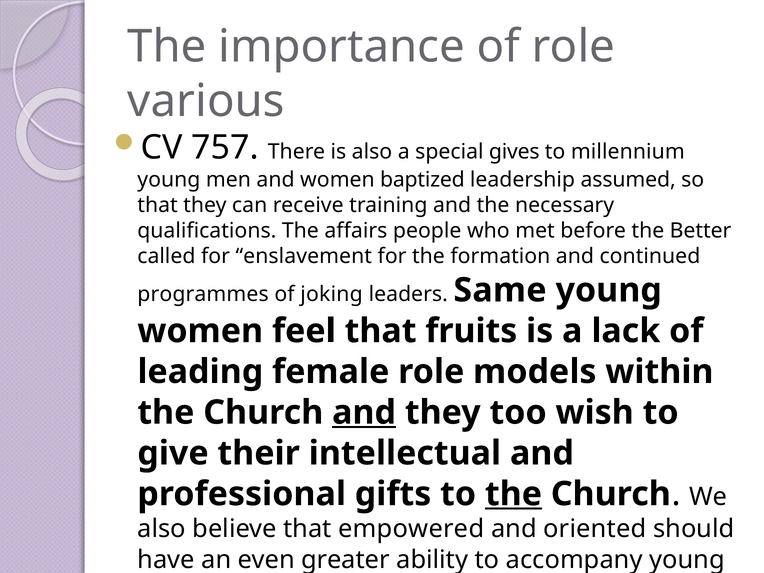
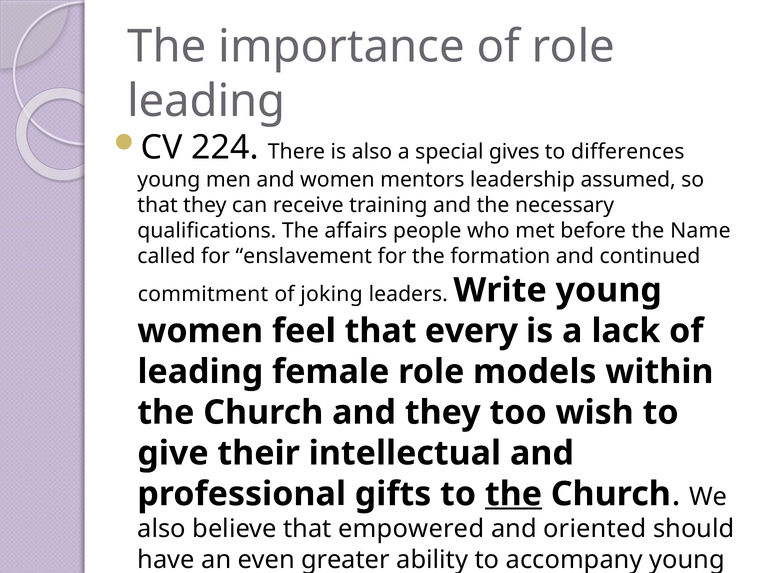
various: various -> leading (206, 101)
757: 757 -> 224 (225, 148)
millennium: millennium -> differences (628, 152)
baptized: baptized -> mentors (422, 180)
Better: Better -> Name (700, 231)
programmes: programmes -> commitment (203, 294)
Same: Same -> Write (500, 290)
fruits: fruits -> every (471, 331)
and underline: present -> none (364, 412)
